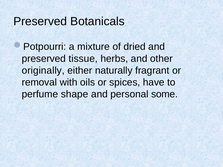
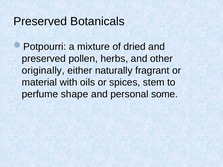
tissue: tissue -> pollen (83, 59)
removal: removal -> material (39, 82)
have: have -> stem (154, 82)
